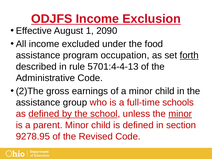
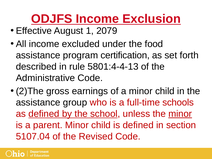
2090: 2090 -> 2079 (107, 31)
occupation: occupation -> certification (125, 55)
forth underline: present -> none (189, 55)
5701:4-4-13: 5701:4-4-13 -> 5801:4-4-13 (113, 67)
9278.95: 9278.95 -> 5107.04 (33, 136)
